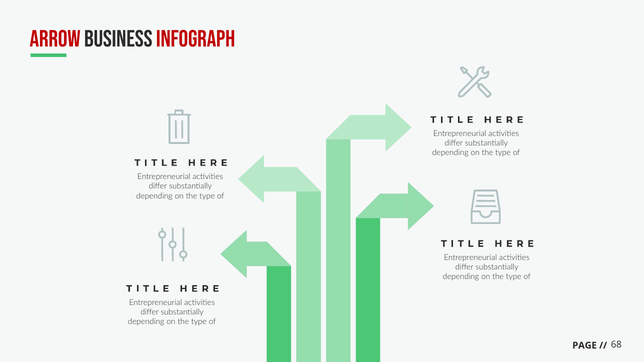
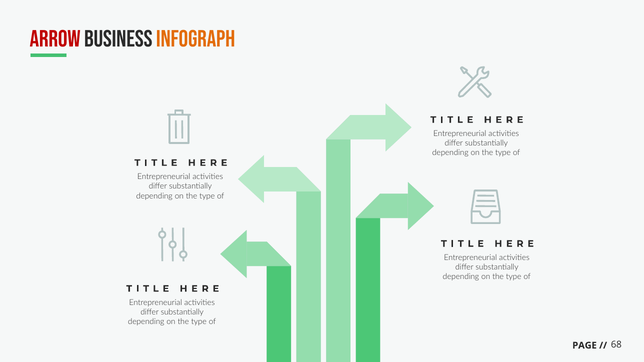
INFOGRAPH colour: red -> orange (196, 39)
